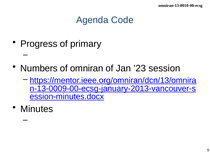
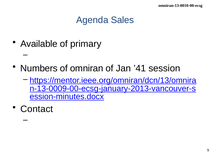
Code: Code -> Sales (122, 20)
Progress: Progress -> Available (39, 44)
’23: ’23 -> ’41 (140, 69)
Minutes: Minutes -> Contact (37, 109)
